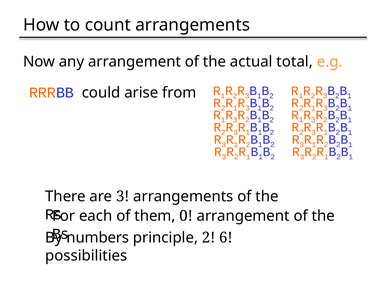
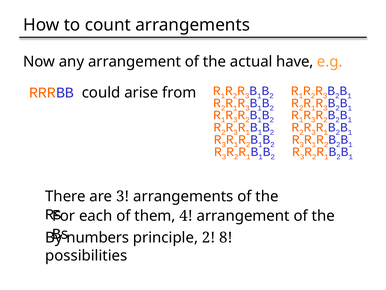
total: total -> have (295, 62)
0: 0 -> 4 (186, 216)
6: 6 -> 8 (226, 237)
